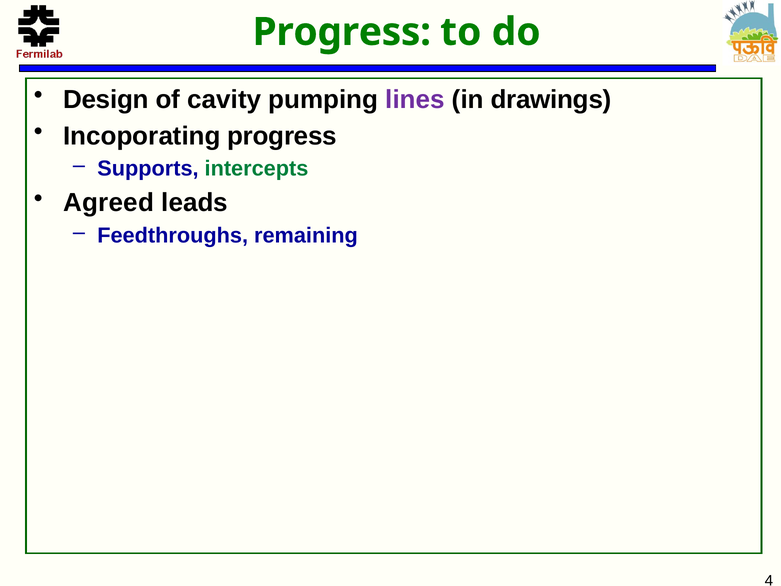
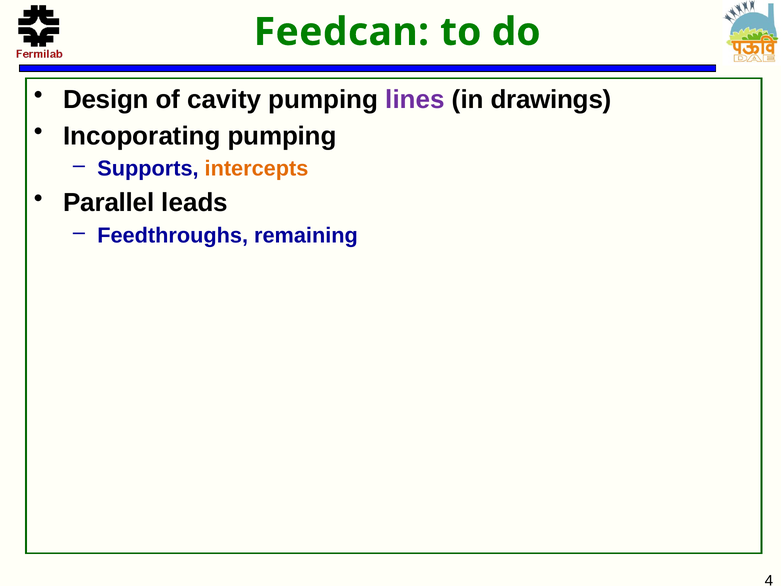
Progress: Progress -> Feedcan (341, 32)
Incoporating progress: progress -> pumping (282, 136)
intercepts colour: green -> orange (256, 169)
Agreed: Agreed -> Parallel (109, 203)
